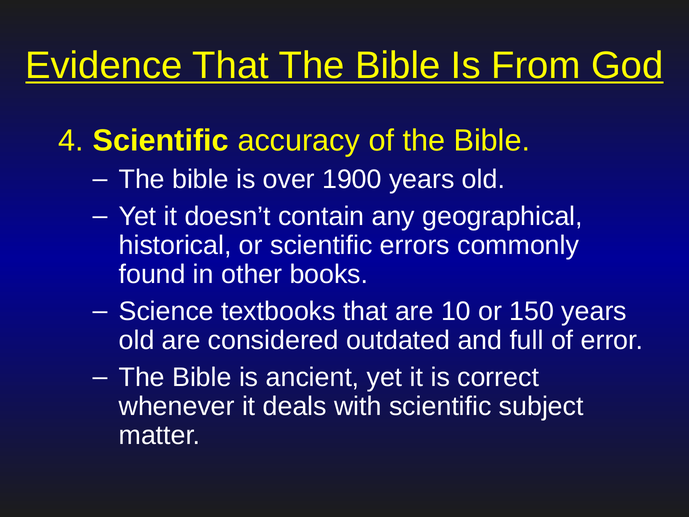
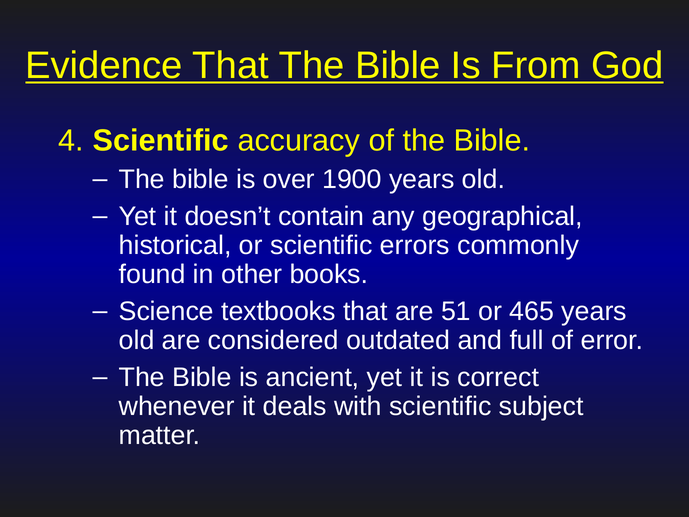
10: 10 -> 51 (456, 311)
150: 150 -> 465 (532, 311)
